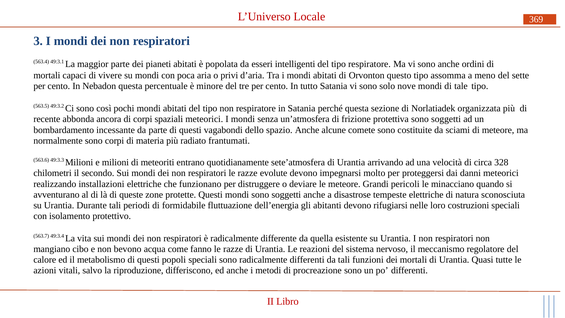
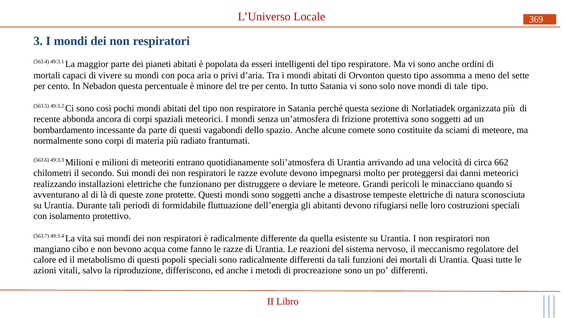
sete’atmosfera: sete’atmosfera -> soli’atmosfera (298, 163)
328: 328 -> 662 (501, 163)
